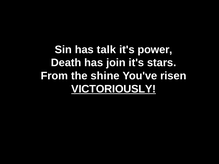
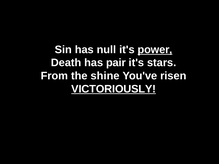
talk: talk -> null (106, 50)
power underline: none -> present (155, 50)
join: join -> pair (116, 63)
